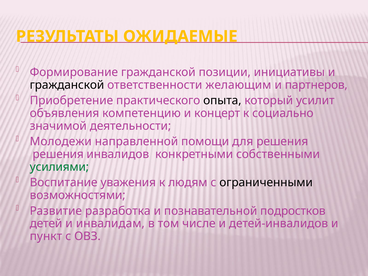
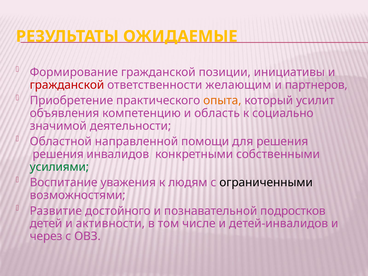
гражданской colour: black -> red (67, 85)
опыта colour: black -> orange (222, 101)
концерт: концерт -> область (217, 113)
Молодежи: Молодежи -> Областной (61, 142)
разработка: разработка -> достойного (118, 211)
инвалидам: инвалидам -> активности (110, 224)
пункт: пункт -> через (46, 236)
